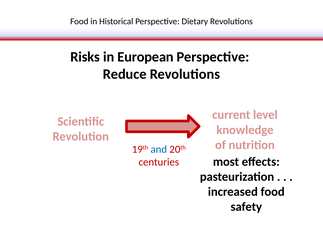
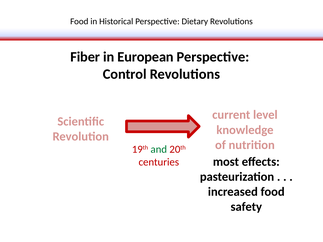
Risks: Risks -> Fiber (85, 57)
Reduce: Reduce -> Control (125, 74)
and colour: blue -> green (159, 149)
